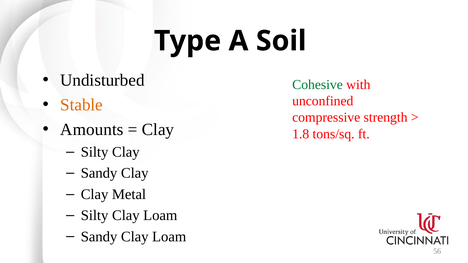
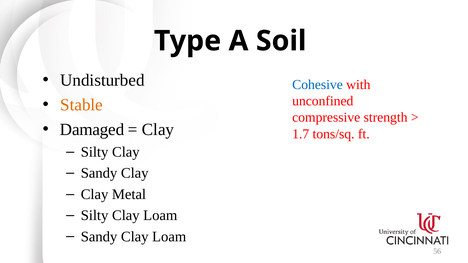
Cohesive colour: green -> blue (318, 85)
Amounts: Amounts -> Damaged (92, 130)
1.8: 1.8 -> 1.7 (301, 134)
